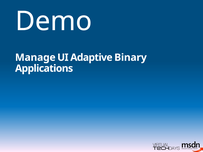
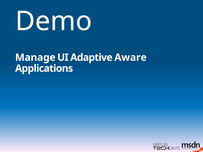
Binary: Binary -> Aware (131, 58)
